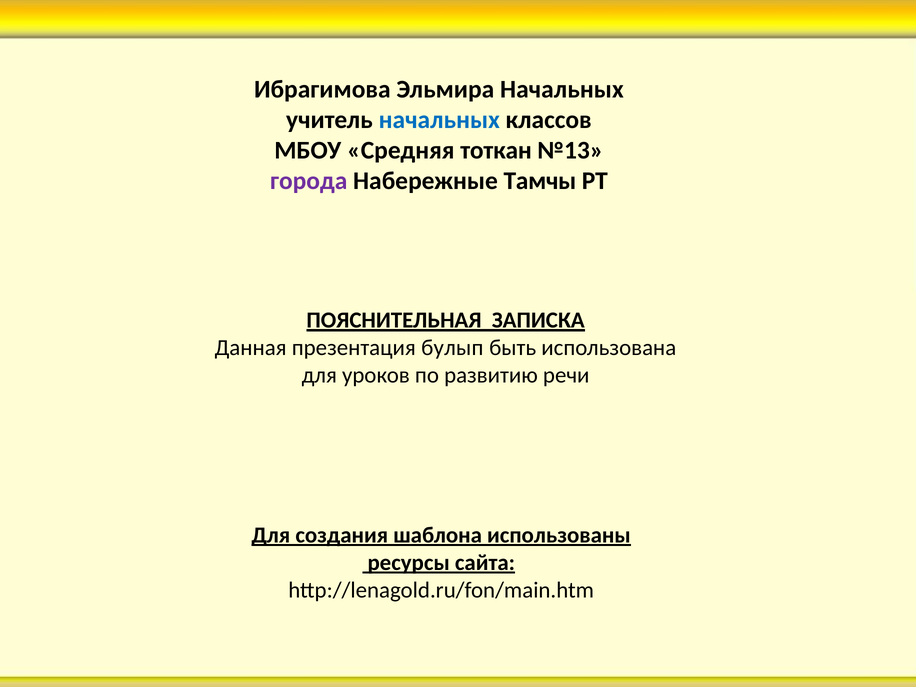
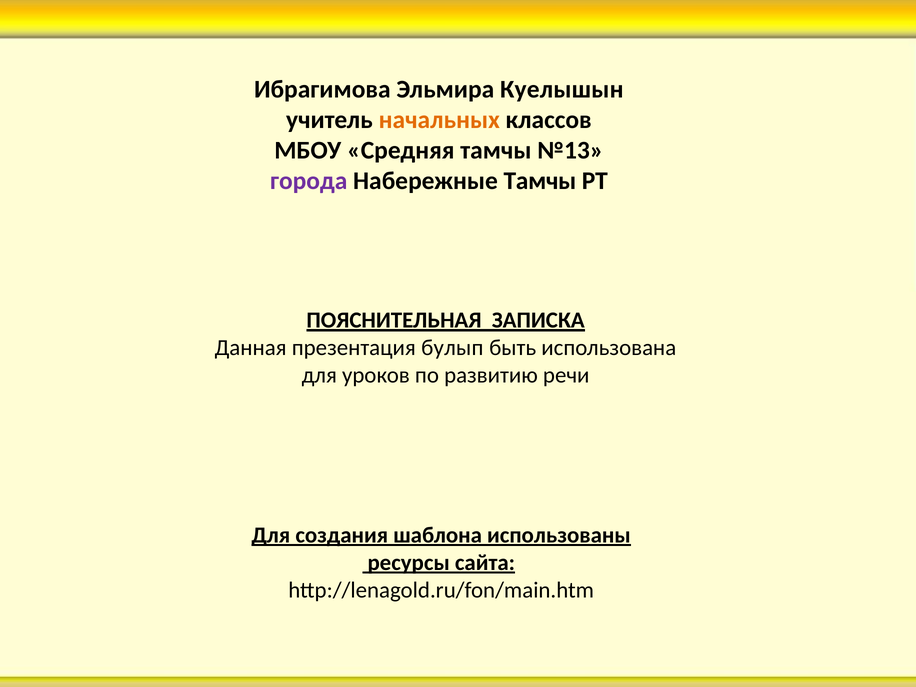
Эльмира Начальных: Начальных -> Куелышын (562, 89)
начальных colour: blue -> orange (439, 120)
Средняя тоткан: тоткан -> тамчы (496, 151)
